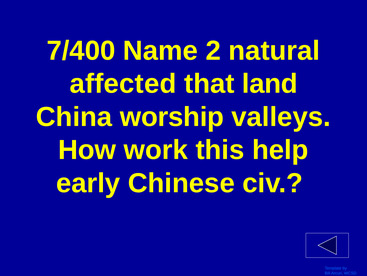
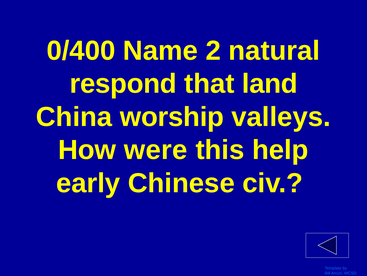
7/400: 7/400 -> 0/400 (81, 51)
affected: affected -> respond (123, 84)
work: work -> were (156, 150)
